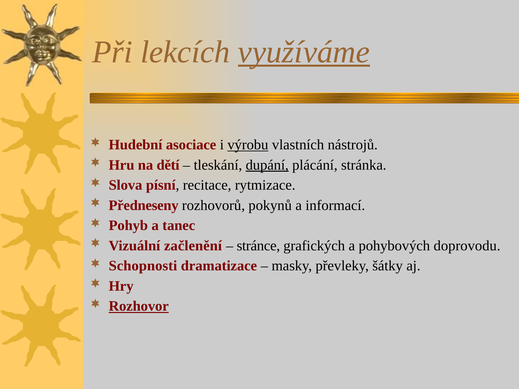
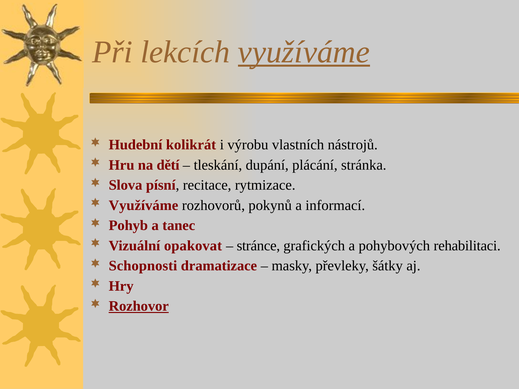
asociace: asociace -> kolikrát (191, 145)
výrobu underline: present -> none (248, 145)
dupání underline: present -> none (267, 165)
Předneseny: Předneseny -> Využíváme (143, 205)
začlenění: začlenění -> opakovat (193, 246)
doprovodu: doprovodu -> rehabilitaci (467, 246)
